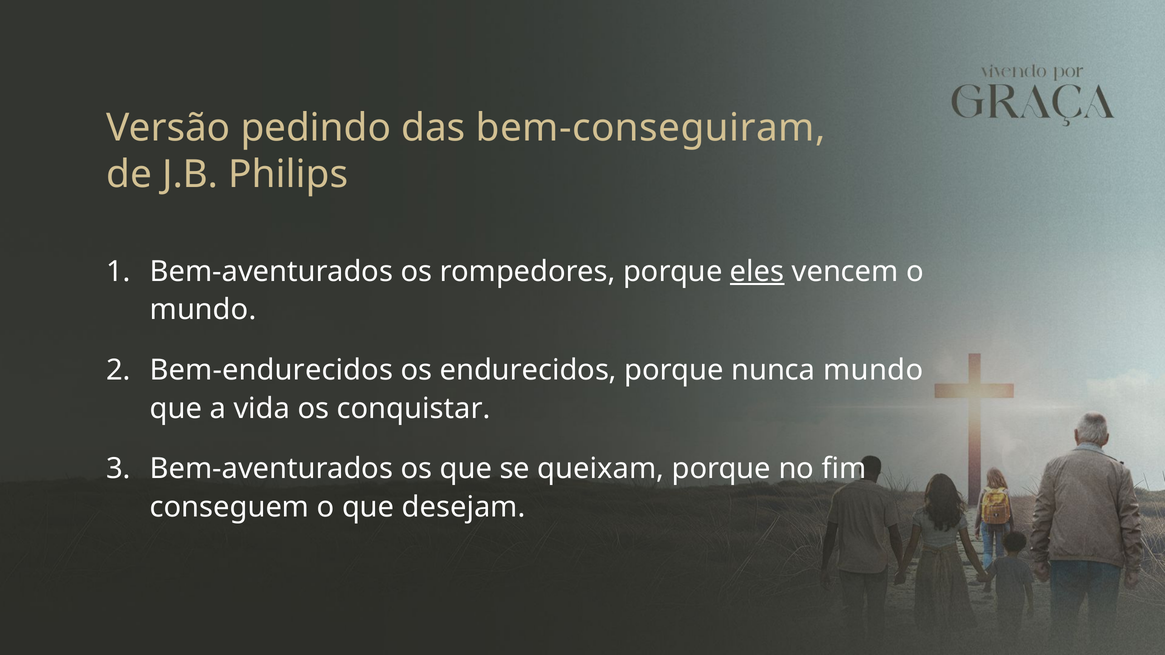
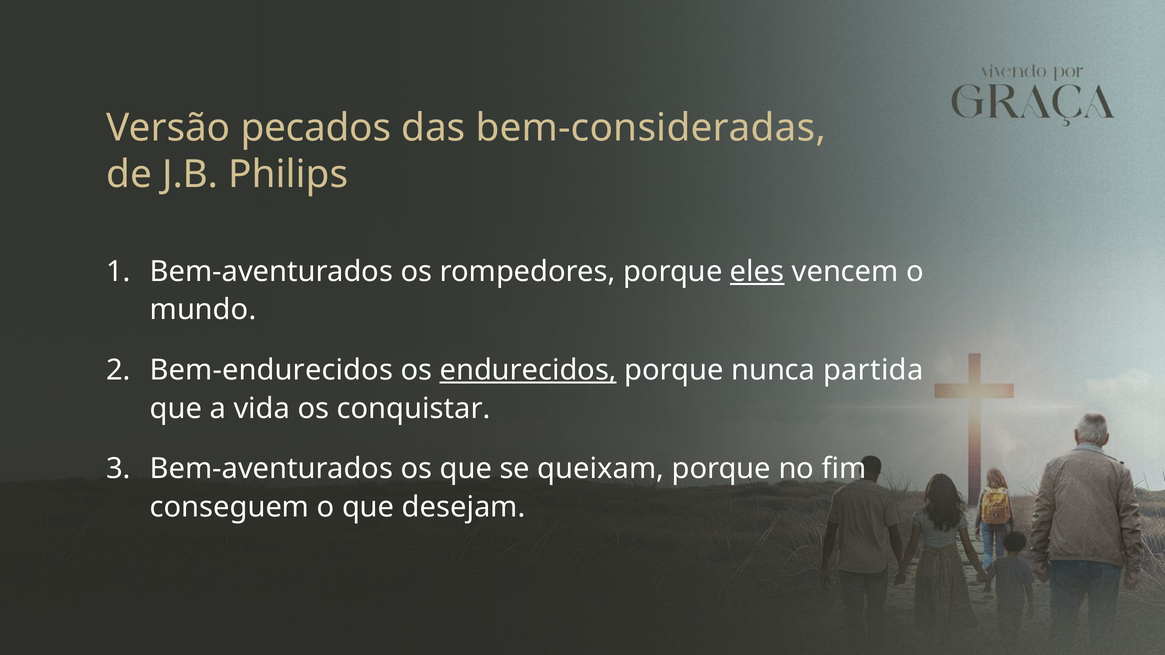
pedindo: pedindo -> pecados (316, 128)
bem-conseguiram: bem-conseguiram -> bem-consideradas (651, 128)
endurecidos underline: none -> present (528, 370)
nunca mundo: mundo -> partida (873, 370)
